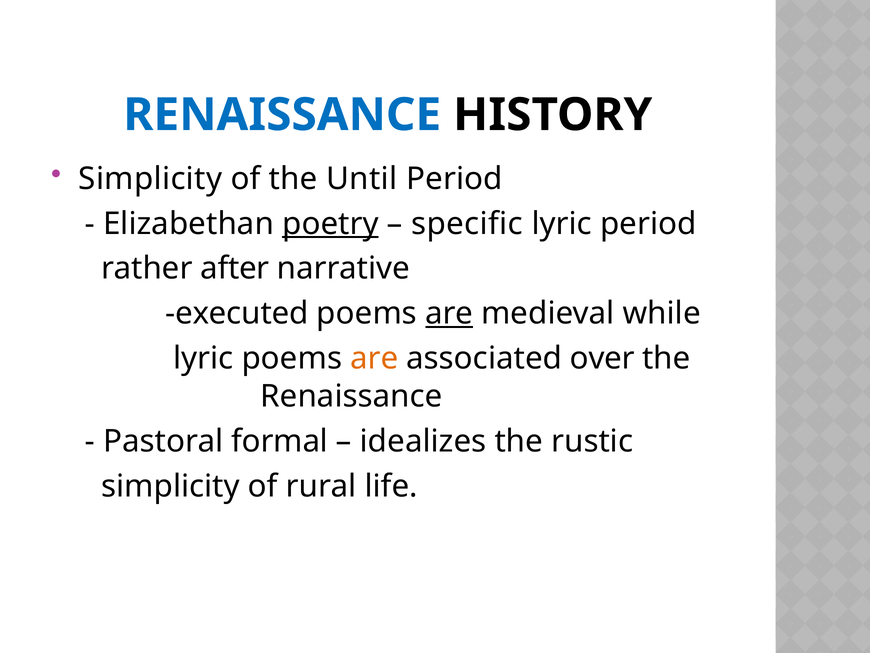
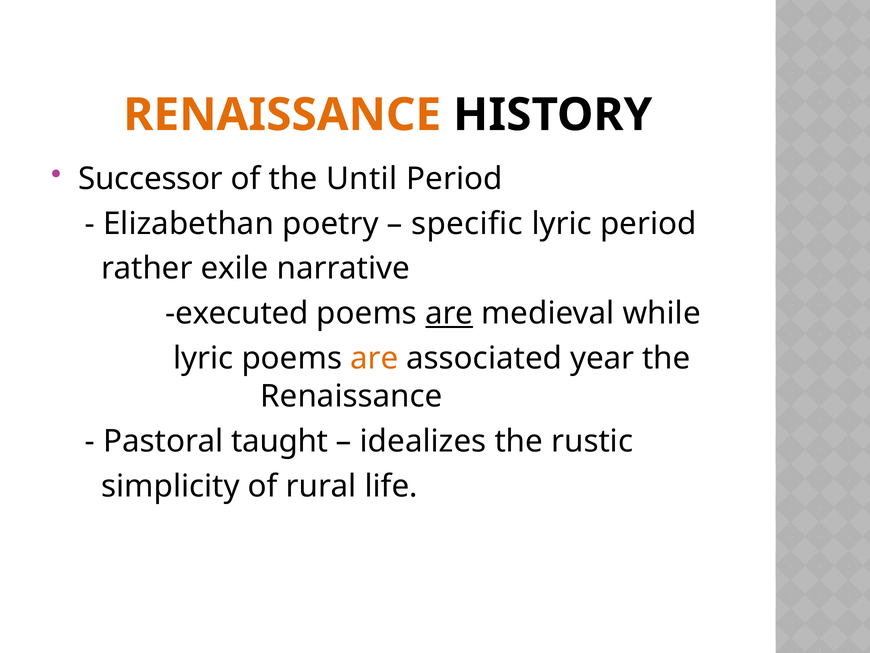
RENAISSANCE colour: blue -> orange (282, 115)
Simplicity: Simplicity -> Successor (151, 179)
poetry underline: present -> none (330, 223)
after: after -> exile (235, 268)
over: over -> year (602, 358)
formal: formal -> taught (280, 441)
